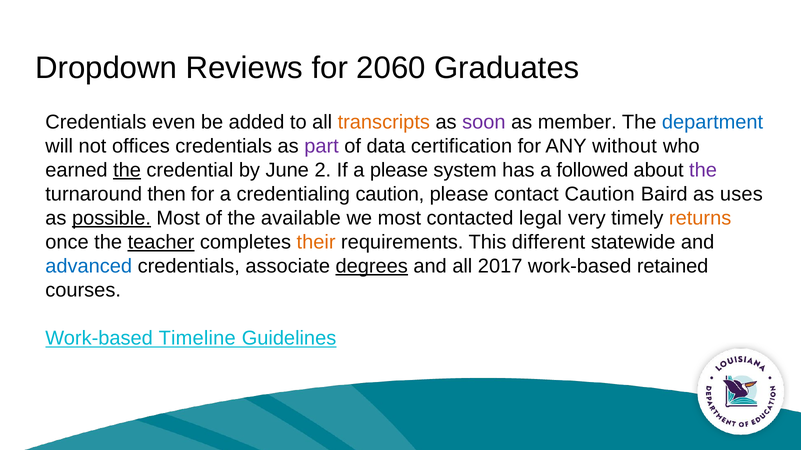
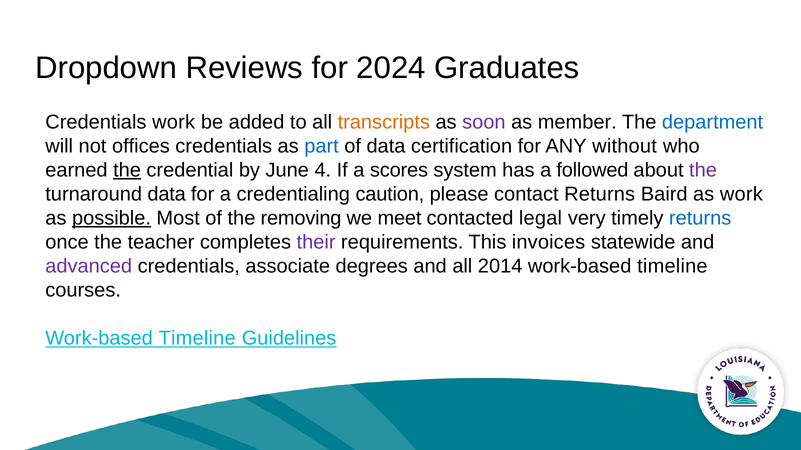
2060: 2060 -> 2024 (391, 68)
Credentials even: even -> work (174, 122)
part colour: purple -> blue (322, 146)
2: 2 -> 4 (323, 170)
a please: please -> scores (399, 170)
turnaround then: then -> data (167, 194)
contact Caution: Caution -> Returns (600, 194)
as uses: uses -> work (741, 194)
available: available -> removing (301, 219)
we most: most -> meet (399, 219)
returns colour: orange -> blue (700, 219)
teacher underline: present -> none (161, 243)
their colour: orange -> purple (316, 243)
different: different -> invoices (549, 243)
advanced colour: blue -> purple (89, 267)
degrees underline: present -> none (372, 267)
2017: 2017 -> 2014 (500, 267)
retained: retained -> timeline (672, 267)
